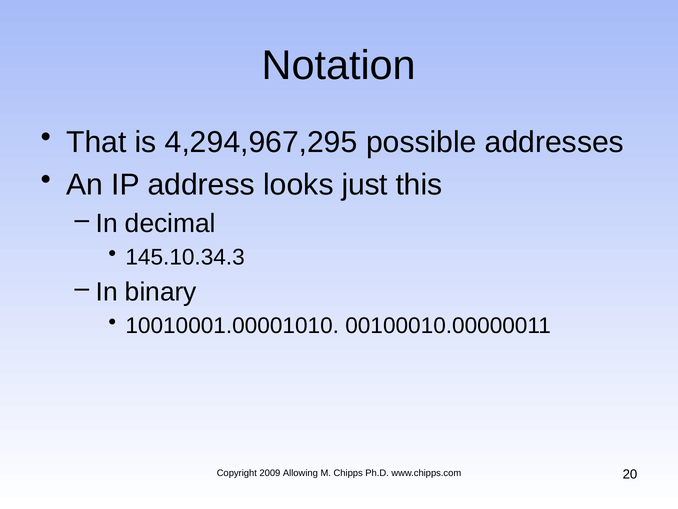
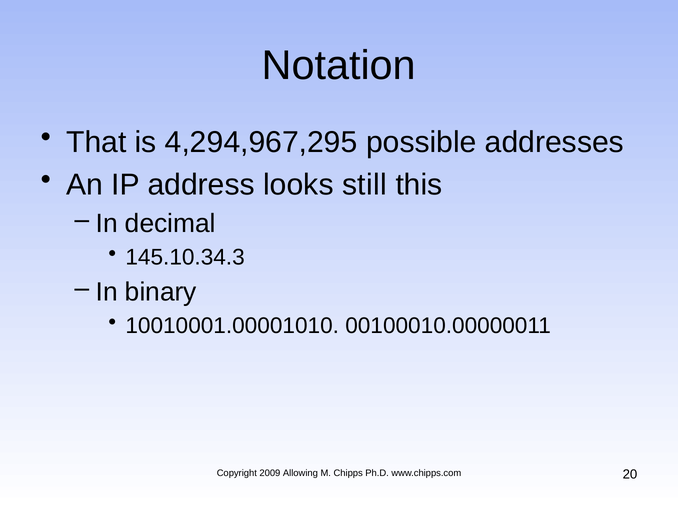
just: just -> still (364, 184)
